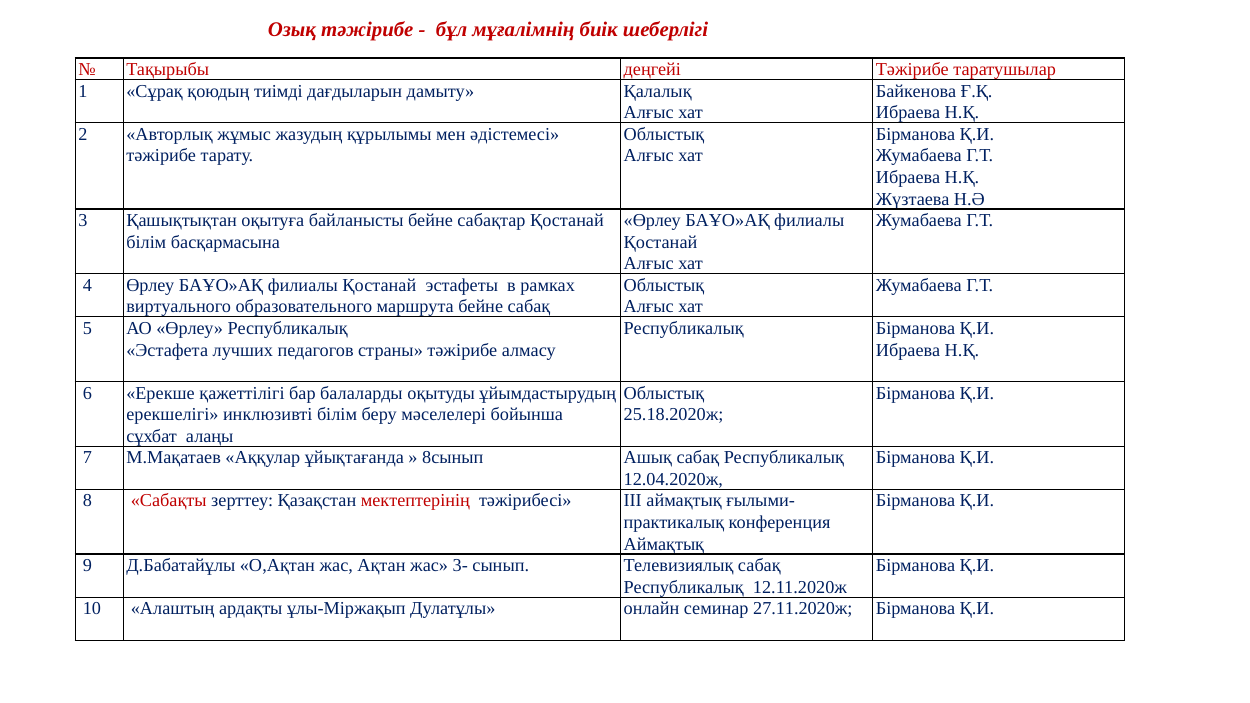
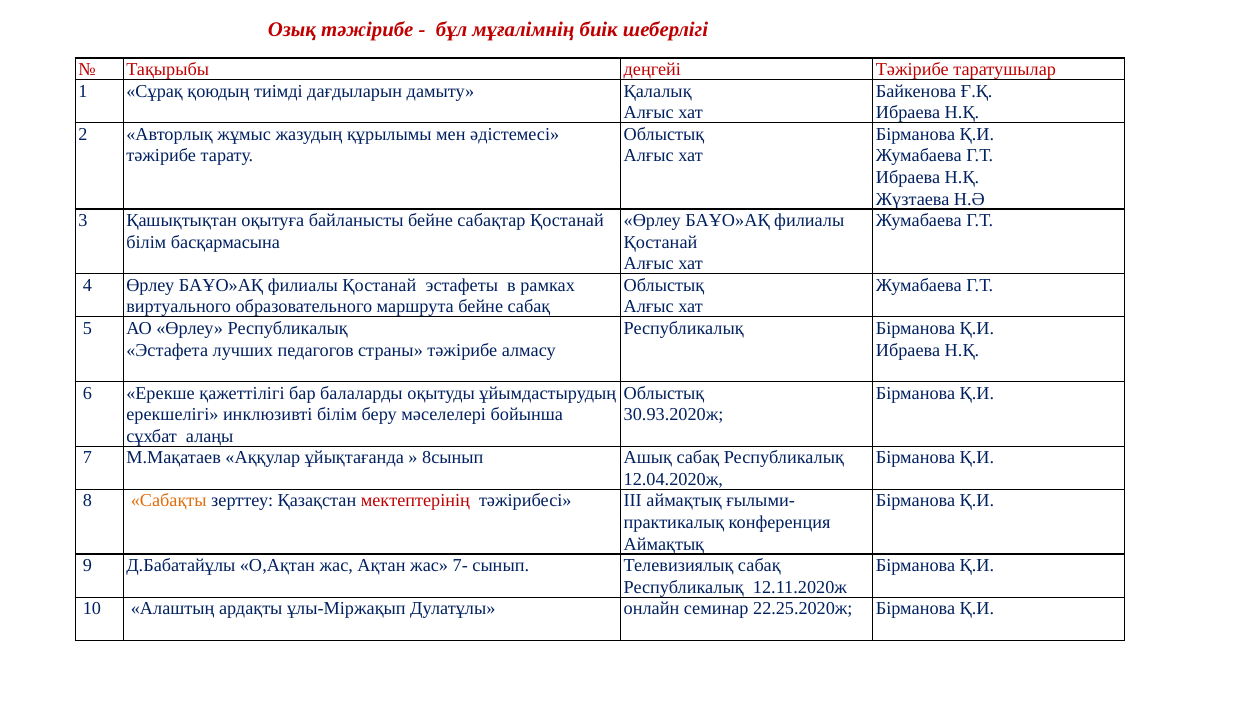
25.18.2020ж: 25.18.2020ж -> 30.93.2020ж (674, 415)
Сабақты colour: red -> orange (169, 501)
3-: 3- -> 7- (460, 566)
27.11.2020ж: 27.11.2020ж -> 22.25.2020ж (803, 609)
